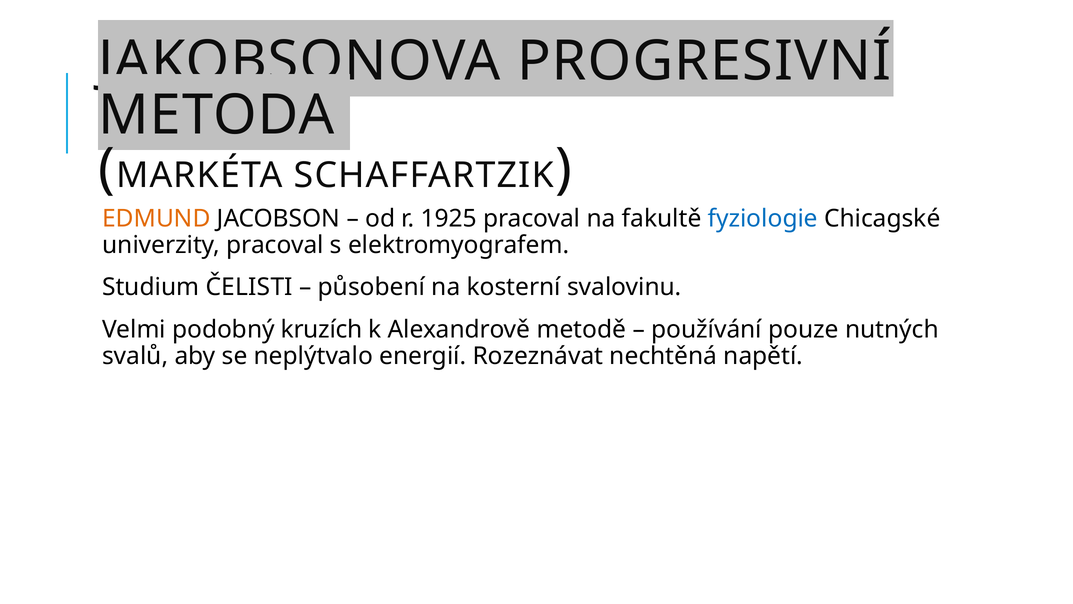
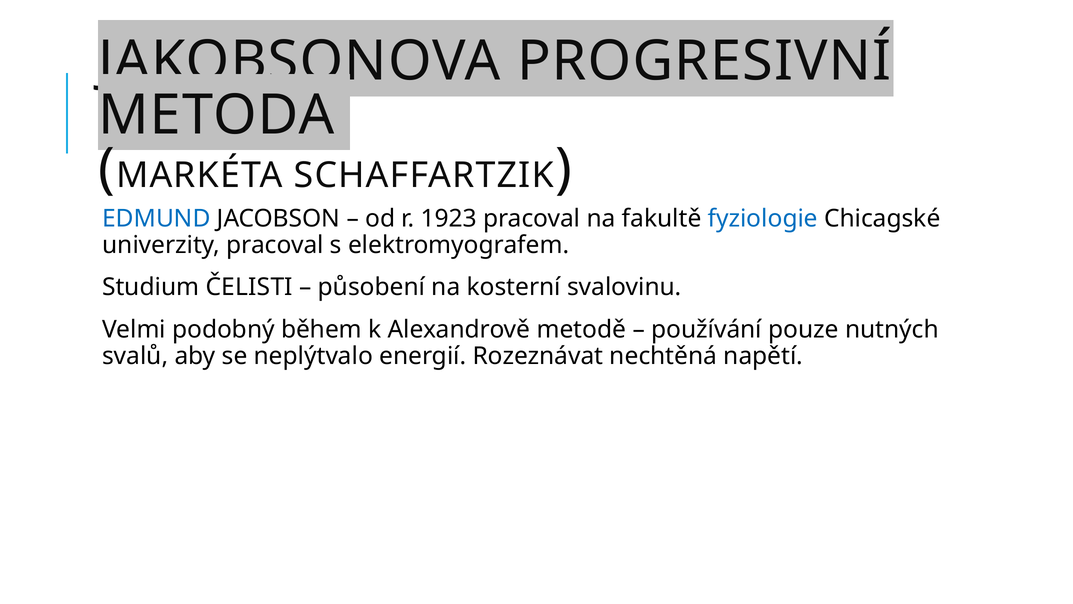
EDMUND colour: orange -> blue (156, 218)
1925: 1925 -> 1923 (449, 218)
kruzích: kruzích -> během (322, 329)
